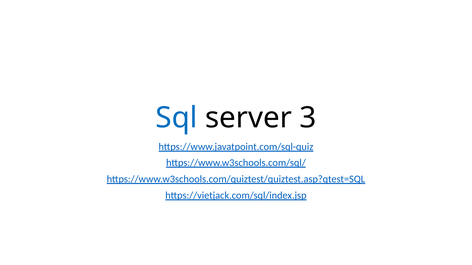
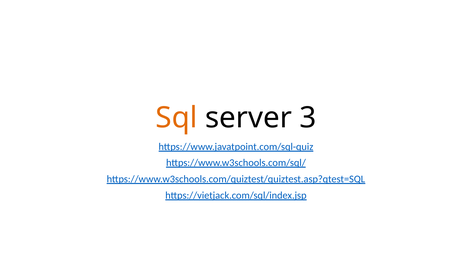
Sql colour: blue -> orange (177, 118)
